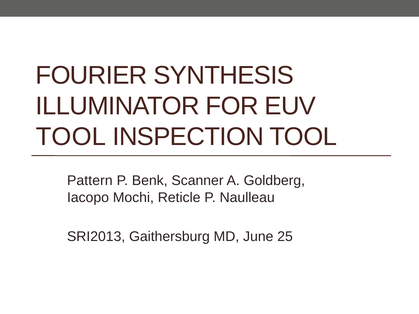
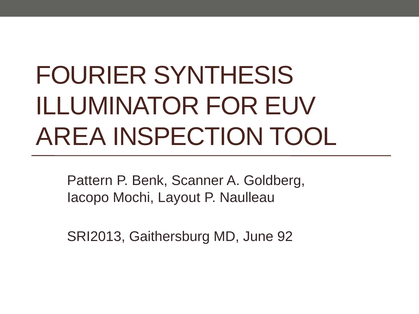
TOOL: TOOL -> AREA (71, 137)
Reticle: Reticle -> Layout (179, 198)
25: 25 -> 92 (285, 237)
